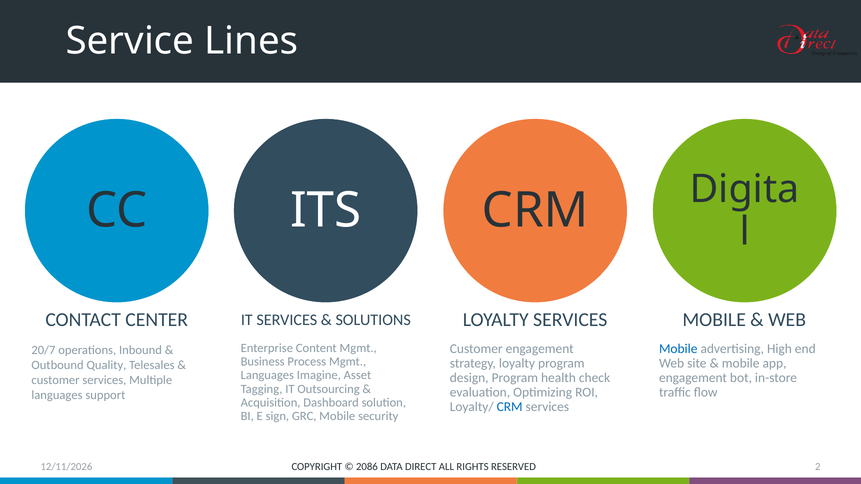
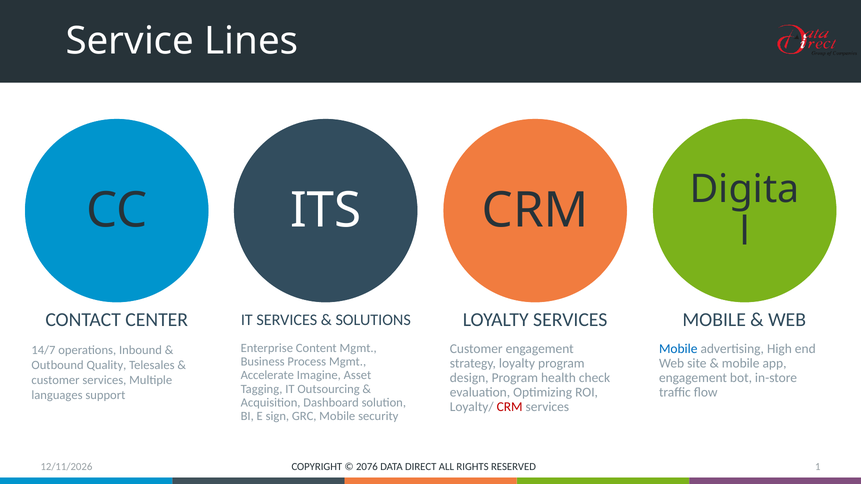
20/7: 20/7 -> 14/7 (43, 350)
Languages: Languages -> Accelerate (267, 376)
CRM colour: blue -> red (510, 407)
2086: 2086 -> 2076 (367, 467)
2: 2 -> 1 (818, 467)
